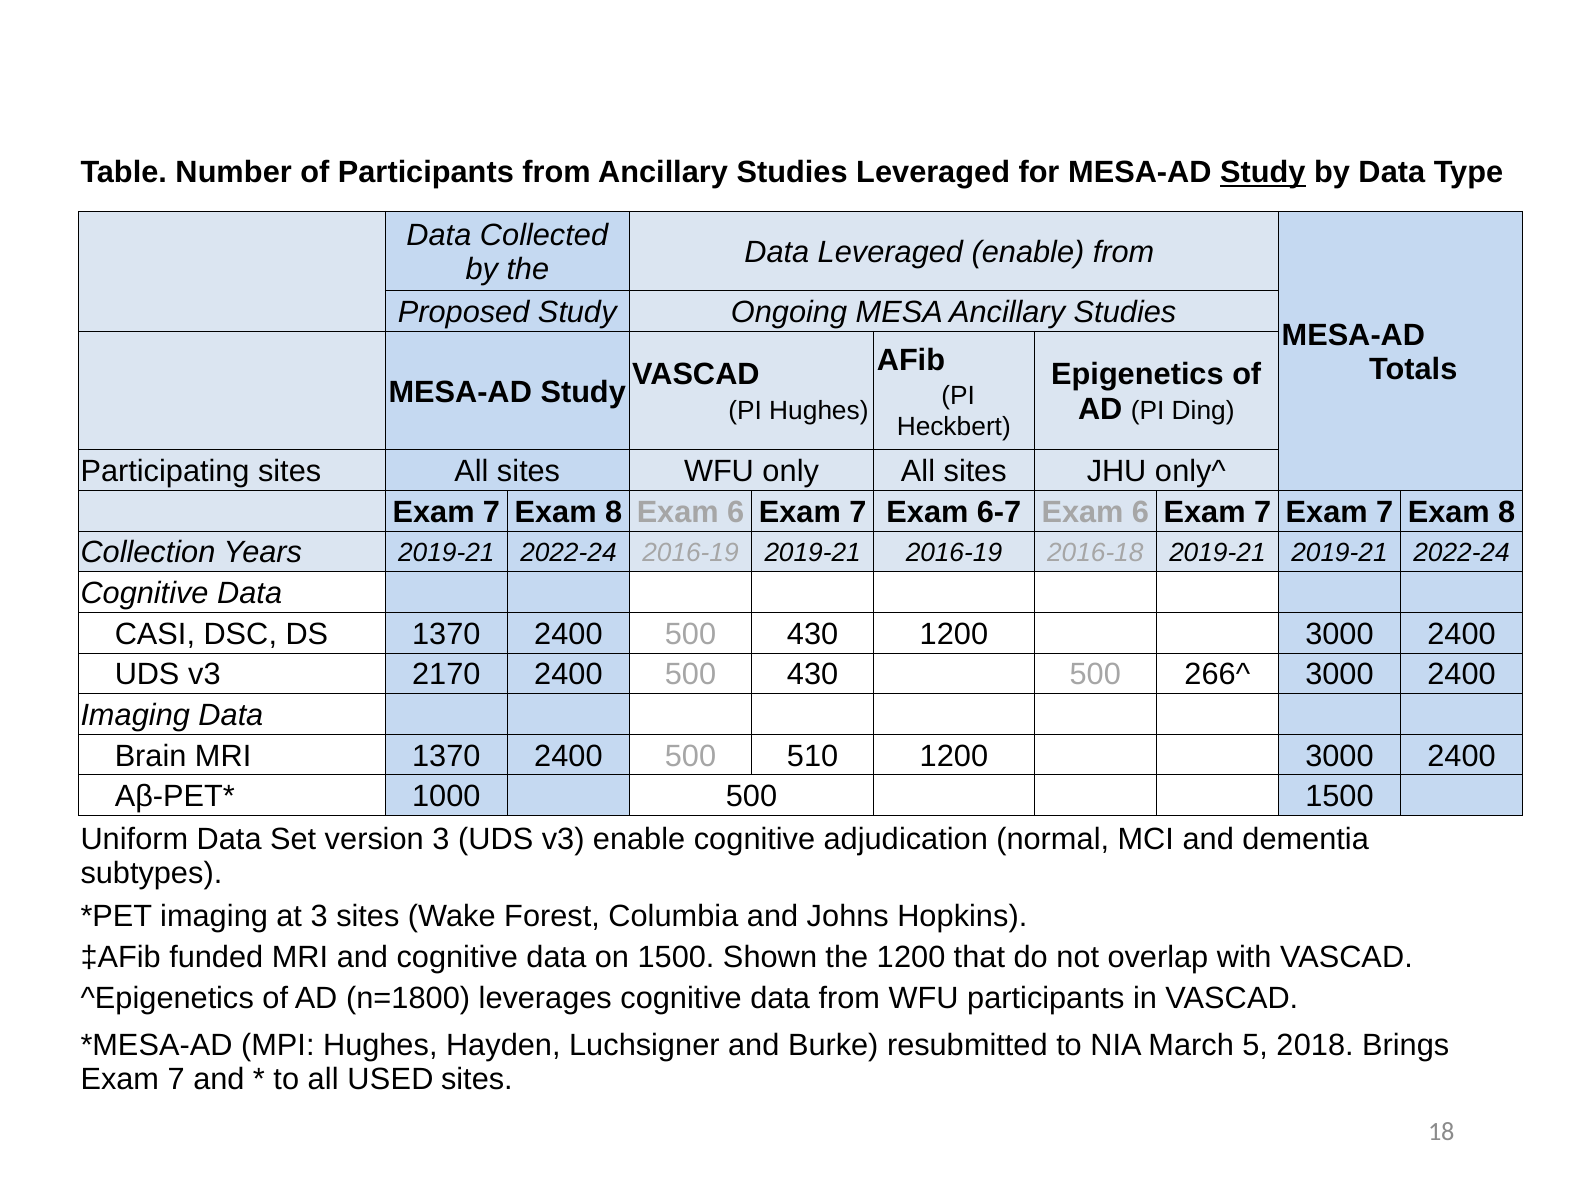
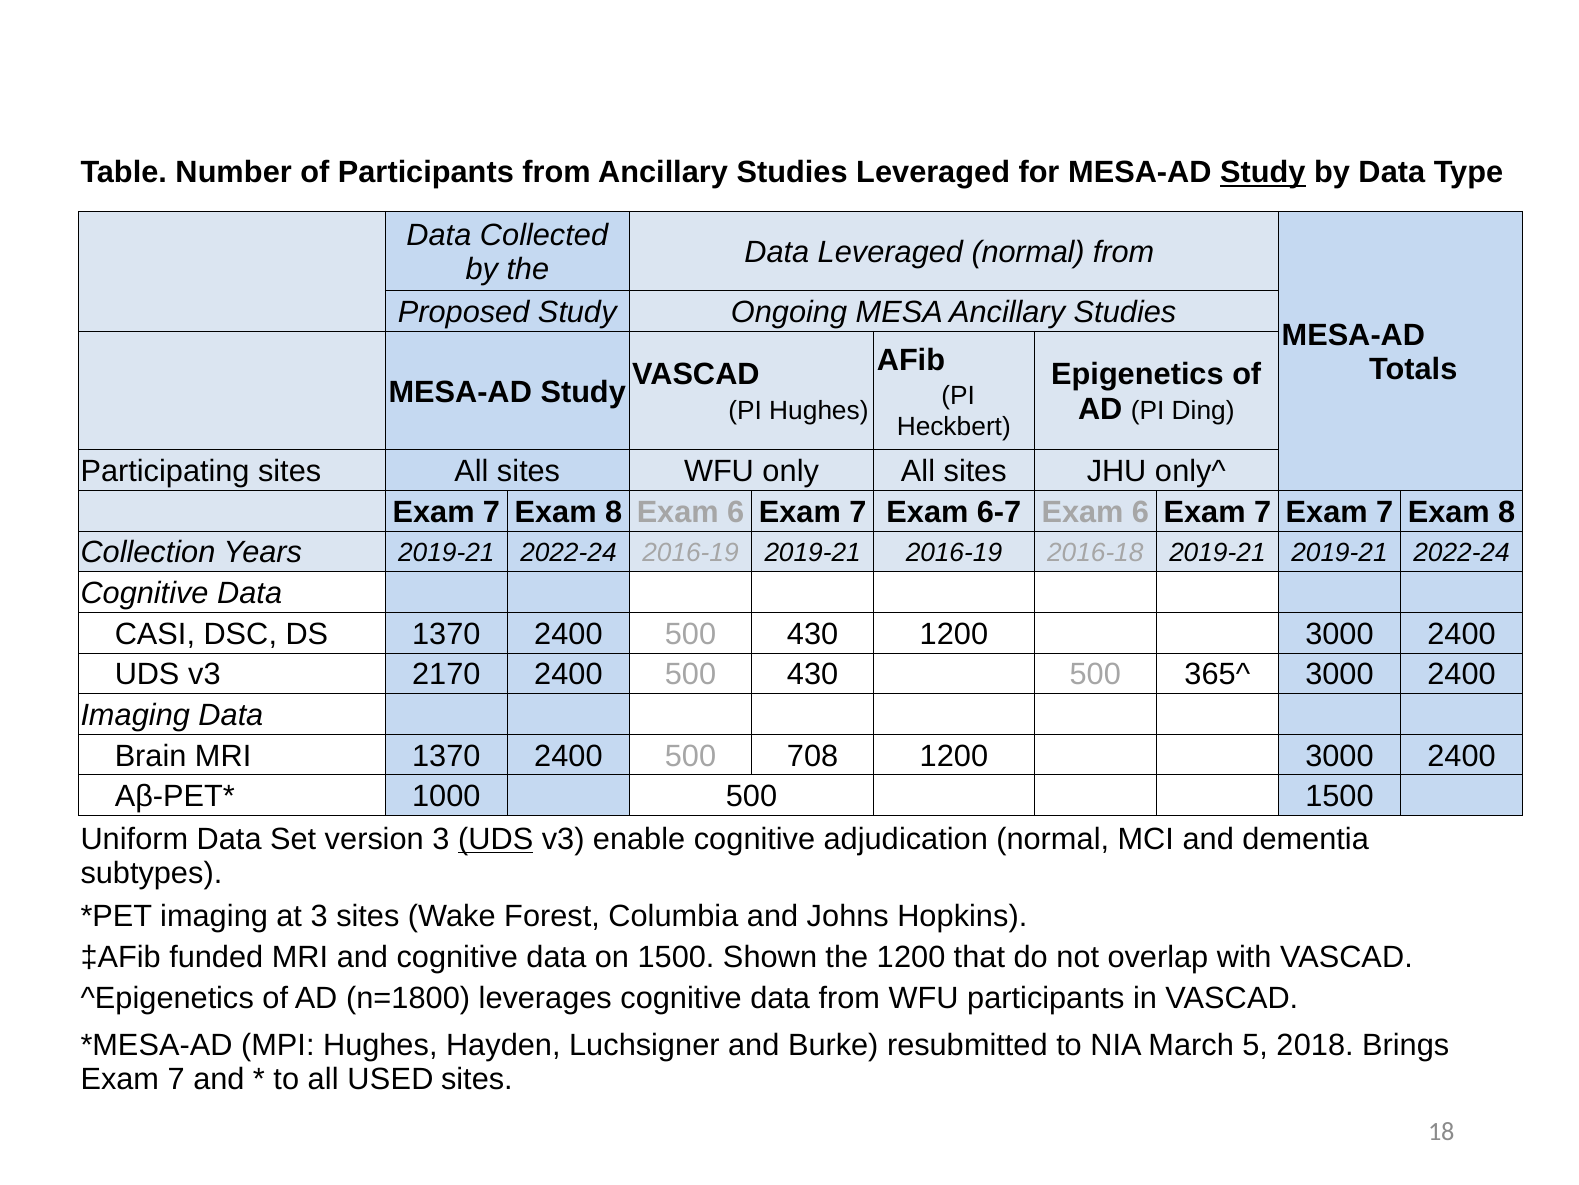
Leveraged enable: enable -> normal (1028, 252)
266^: 266^ -> 365^ (1217, 674)
510: 510 -> 708 (813, 755)
UDS underline: none -> present (496, 839)
